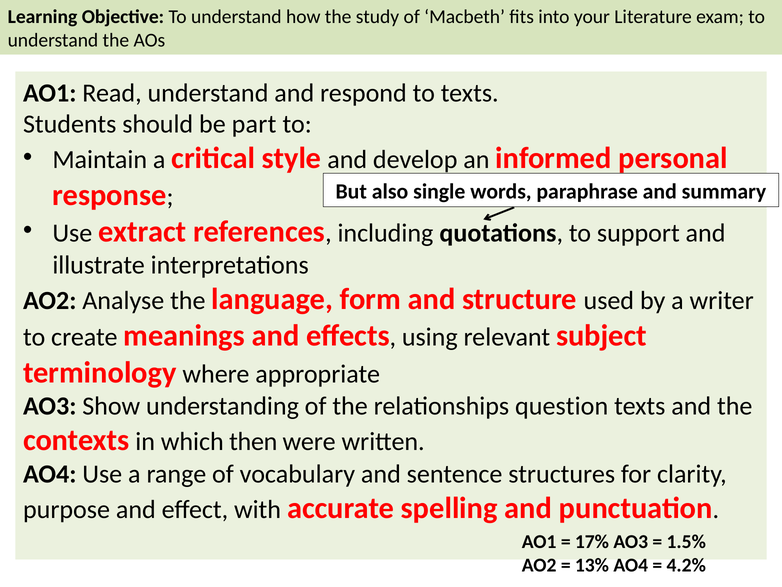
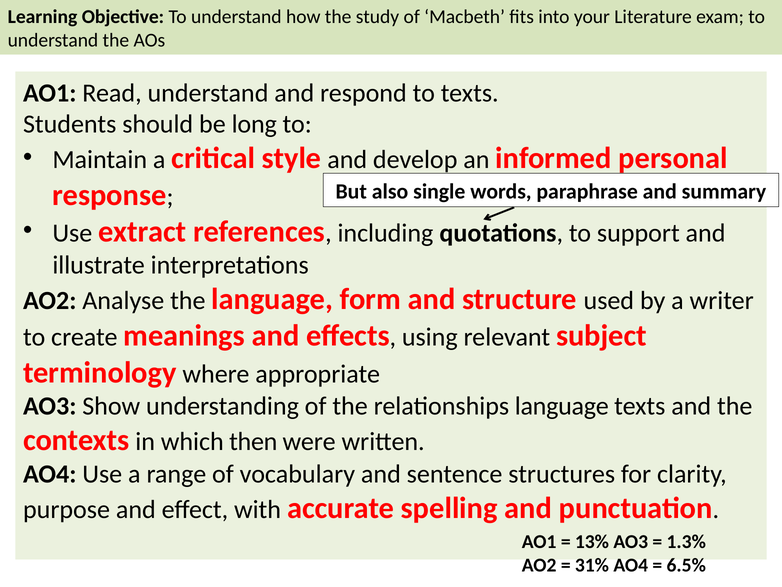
part: part -> long (254, 124)
relationships question: question -> language (562, 406)
17%: 17% -> 13% (592, 541)
1.5%: 1.5% -> 1.3% (686, 541)
13%: 13% -> 31% (592, 565)
4.2%: 4.2% -> 6.5% (686, 565)
